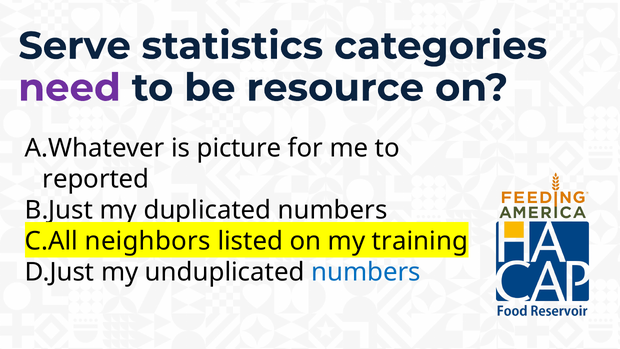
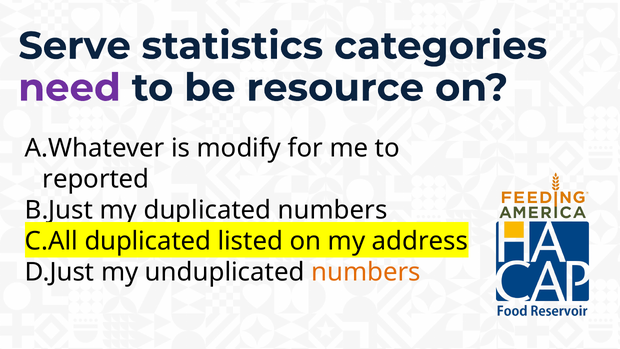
picture: picture -> modify (239, 148)
neighbors: neighbors -> duplicated (148, 241)
training: training -> address (420, 241)
numbers colour: blue -> orange (366, 272)
